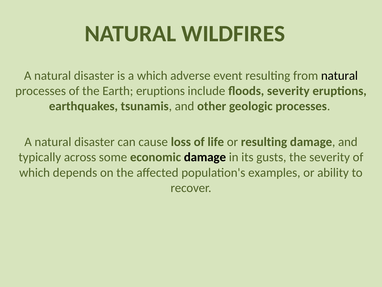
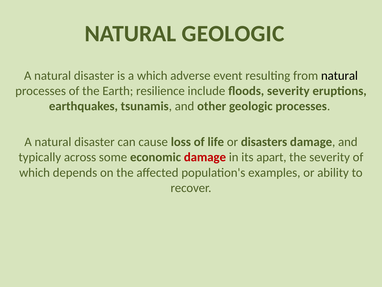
NATURAL WILDFIRES: WILDFIRES -> GEOLOGIC (233, 34)
Earth eruptions: eruptions -> resilience (160, 91)
or resulting: resulting -> disasters (264, 142)
damage colour: black -> red (205, 157)
gusts: gusts -> apart (271, 157)
